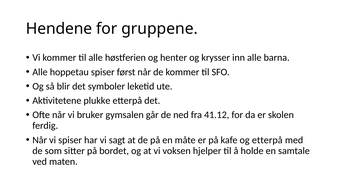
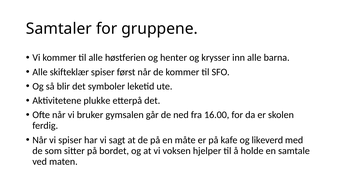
Hendene: Hendene -> Samtaler (59, 29)
hoppetau: hoppetau -> skifteklær (69, 72)
41.12: 41.12 -> 16.00 (217, 115)
og etterpå: etterpå -> likeverd (267, 140)
